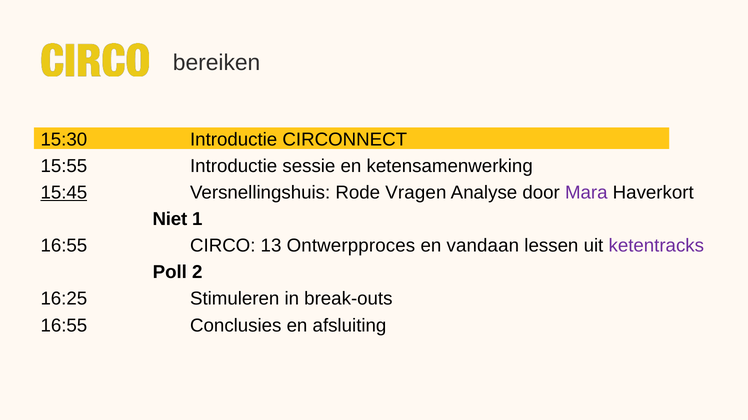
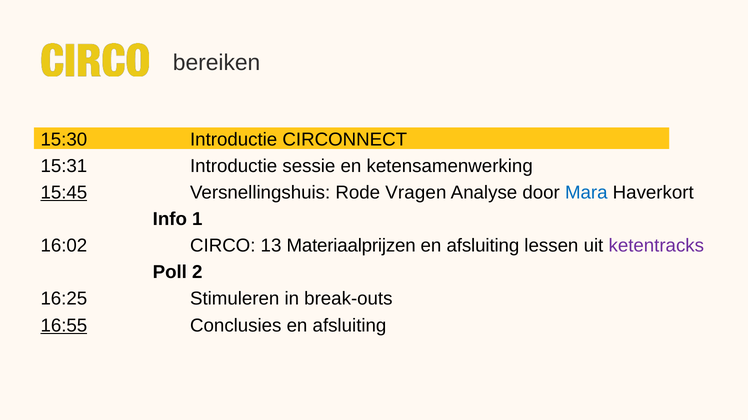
15:55: 15:55 -> 15:31 (64, 166)
Mara colour: purple -> blue (586, 193)
Niet: Niet -> Info (170, 220)
16:55: 16:55 -> 16:02 (64, 246)
Ontwerpproces: Ontwerpproces -> Materiaalprijzen (351, 246)
vandaan: vandaan -> afsluiting (483, 246)
16:55 underline: none -> present (64, 326)
